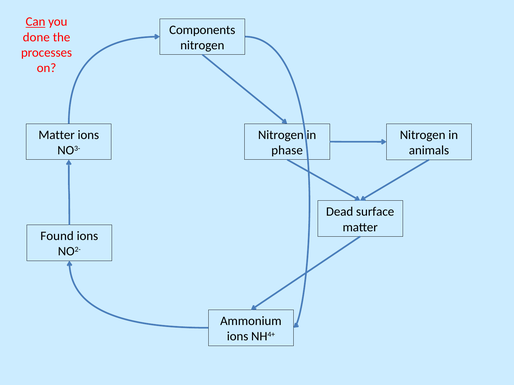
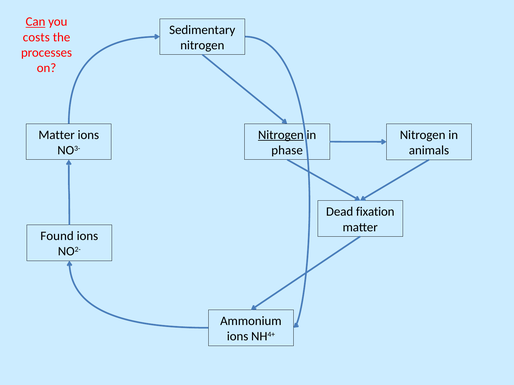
Components: Components -> Sedimentary (202, 30)
done: done -> costs (36, 37)
Nitrogen underline: none -> present (281, 135)
surface: surface -> fixation (375, 212)
